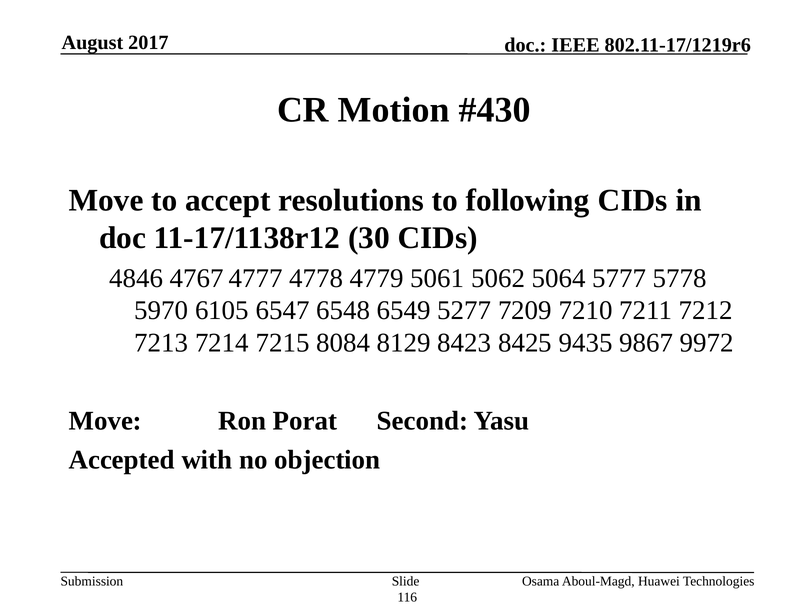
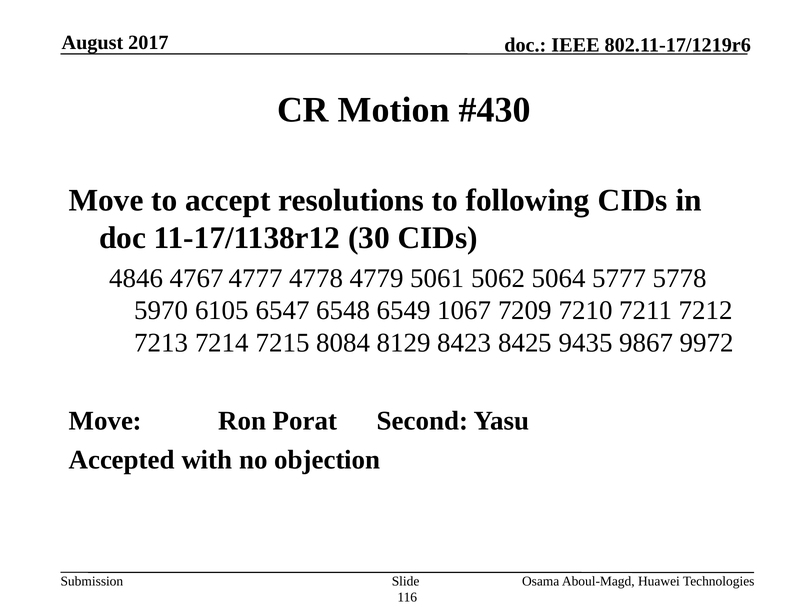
5277: 5277 -> 1067 (464, 311)
